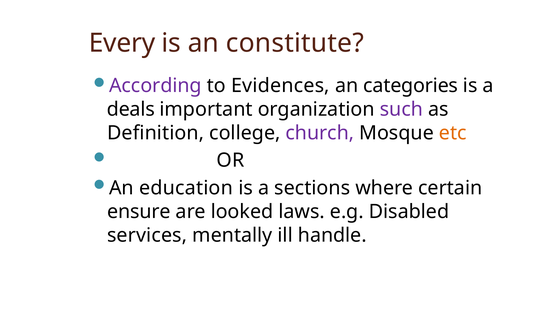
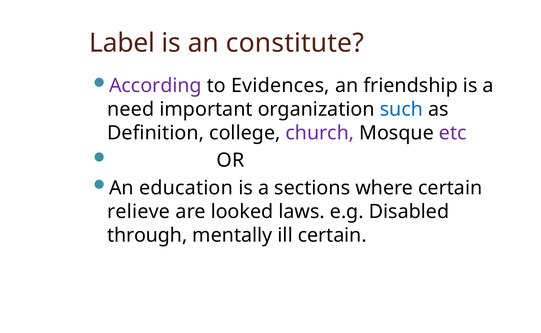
Every: Every -> Label (122, 43)
categories: categories -> friendship (411, 86)
deals: deals -> need (131, 109)
such colour: purple -> blue (401, 109)
etc colour: orange -> purple (453, 133)
ensure: ensure -> relieve (139, 211)
services: services -> through (147, 235)
ill handle: handle -> certain (332, 235)
